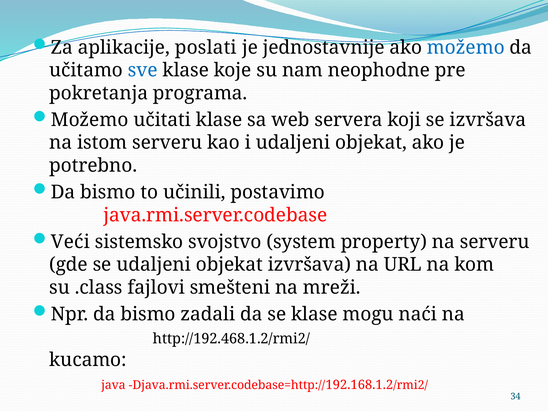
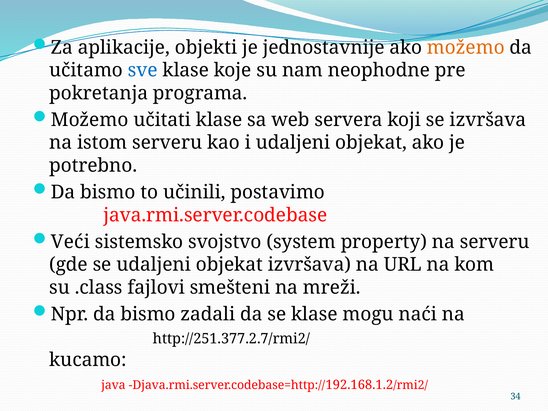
poslati: poslati -> objekti (206, 47)
možemo colour: blue -> orange (466, 47)
http://192.468.1.2/rmi2/: http://192.468.1.2/rmi2/ -> http://251.377.2.7/rmi2/ (231, 339)
